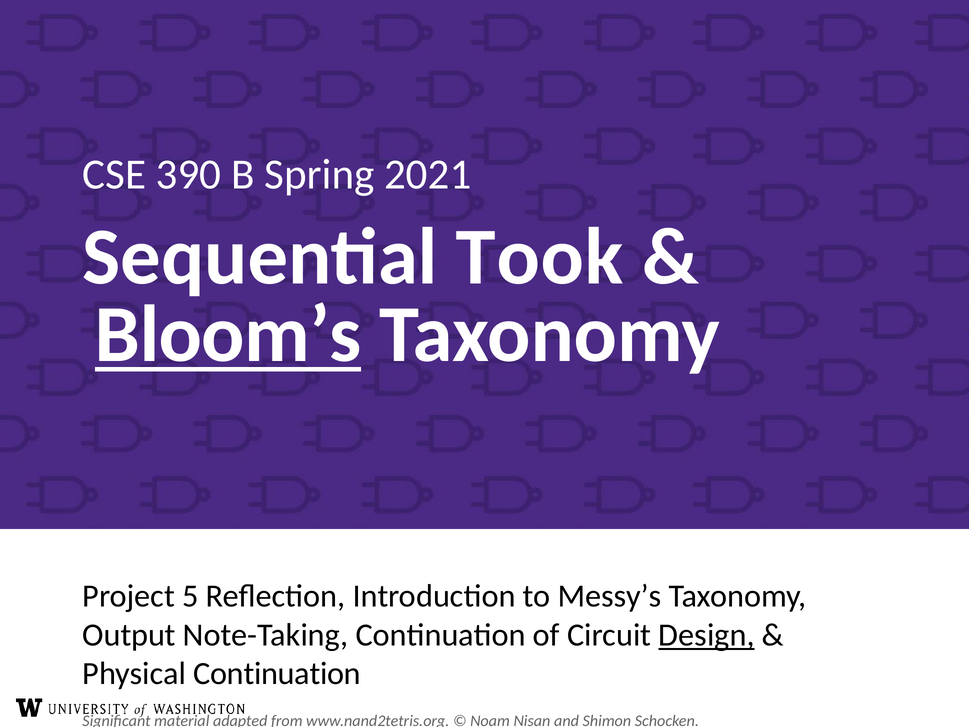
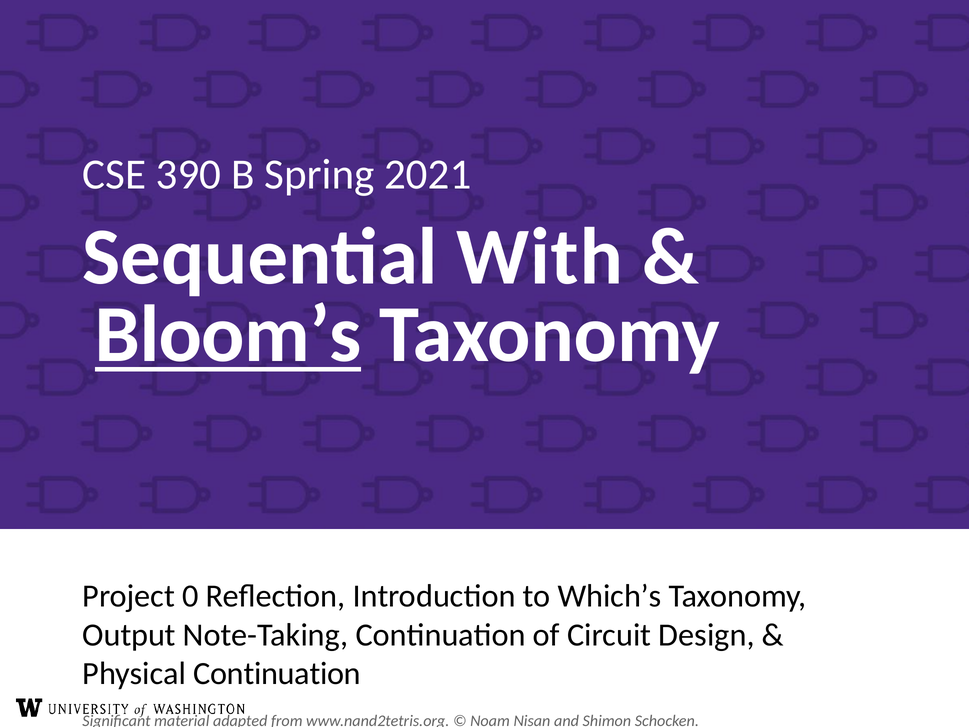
Took: Took -> With (540, 257)
5: 5 -> 0 (190, 596)
Messy’s: Messy’s -> Which’s (610, 596)
Design underline: present -> none (707, 635)
